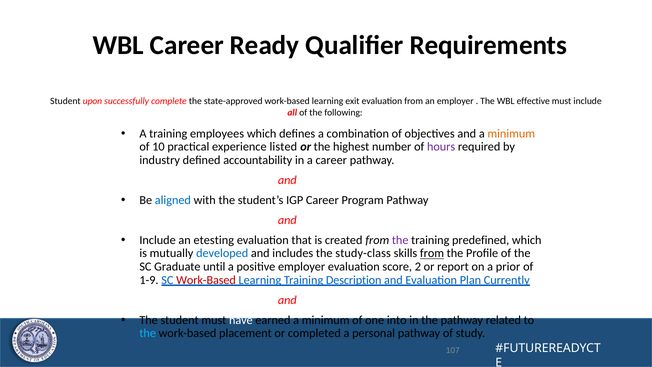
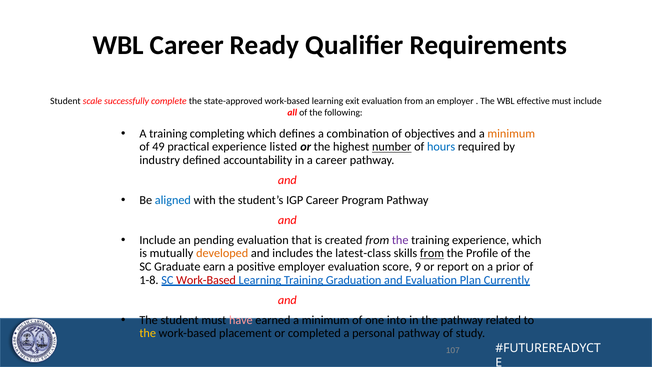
upon: upon -> scale (92, 101)
employees: employees -> completing (217, 134)
10: 10 -> 49 (158, 147)
number underline: none -> present (392, 147)
hours colour: purple -> blue (441, 147)
etesting: etesting -> pending (214, 240)
training predefined: predefined -> experience (481, 240)
developed colour: blue -> orange (222, 253)
study-class: study-class -> latest-class (363, 253)
until: until -> earn (214, 266)
2: 2 -> 9 (418, 266)
1-9: 1-9 -> 1-8 (149, 280)
Description: Description -> Graduation (354, 280)
have colour: white -> pink (241, 320)
the colour: light blue -> yellow (148, 333)
